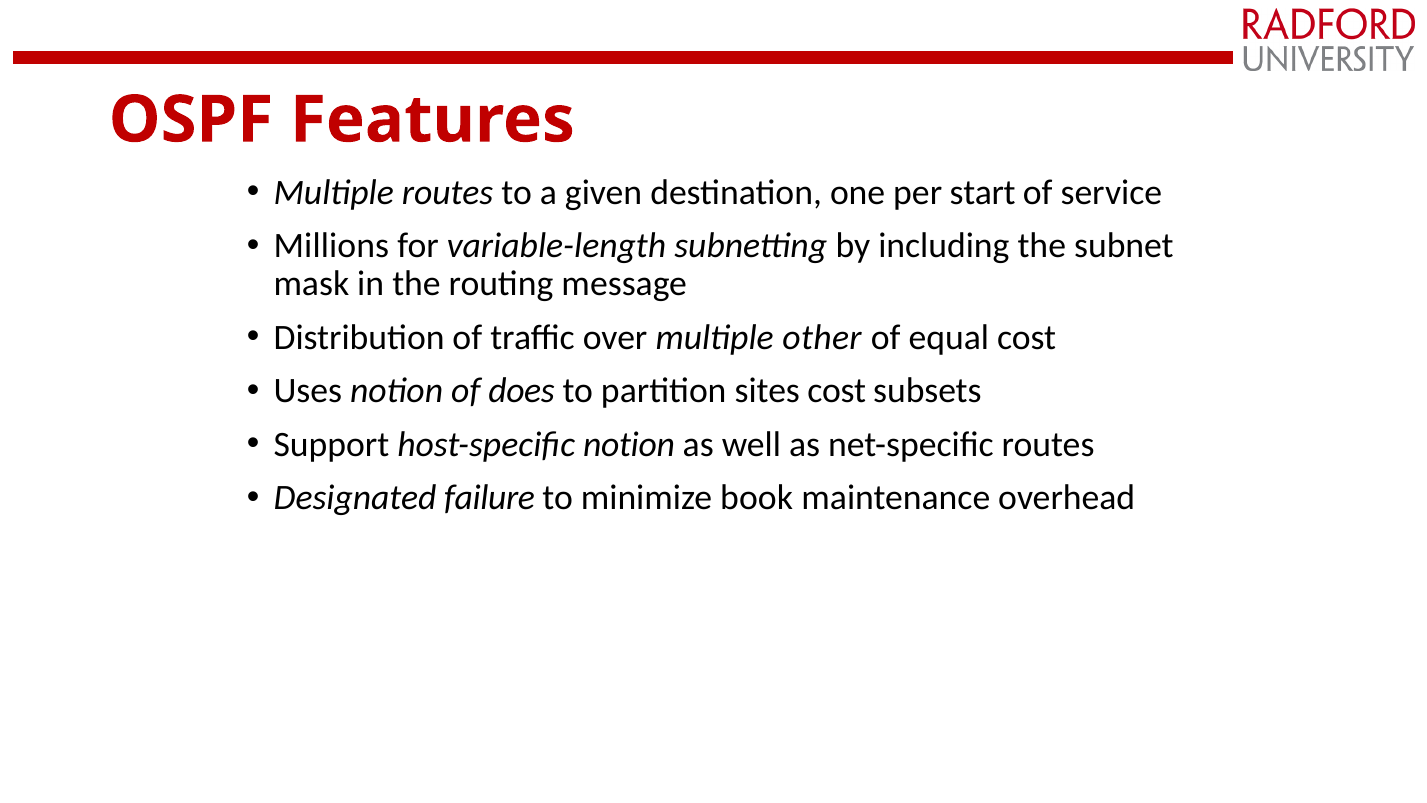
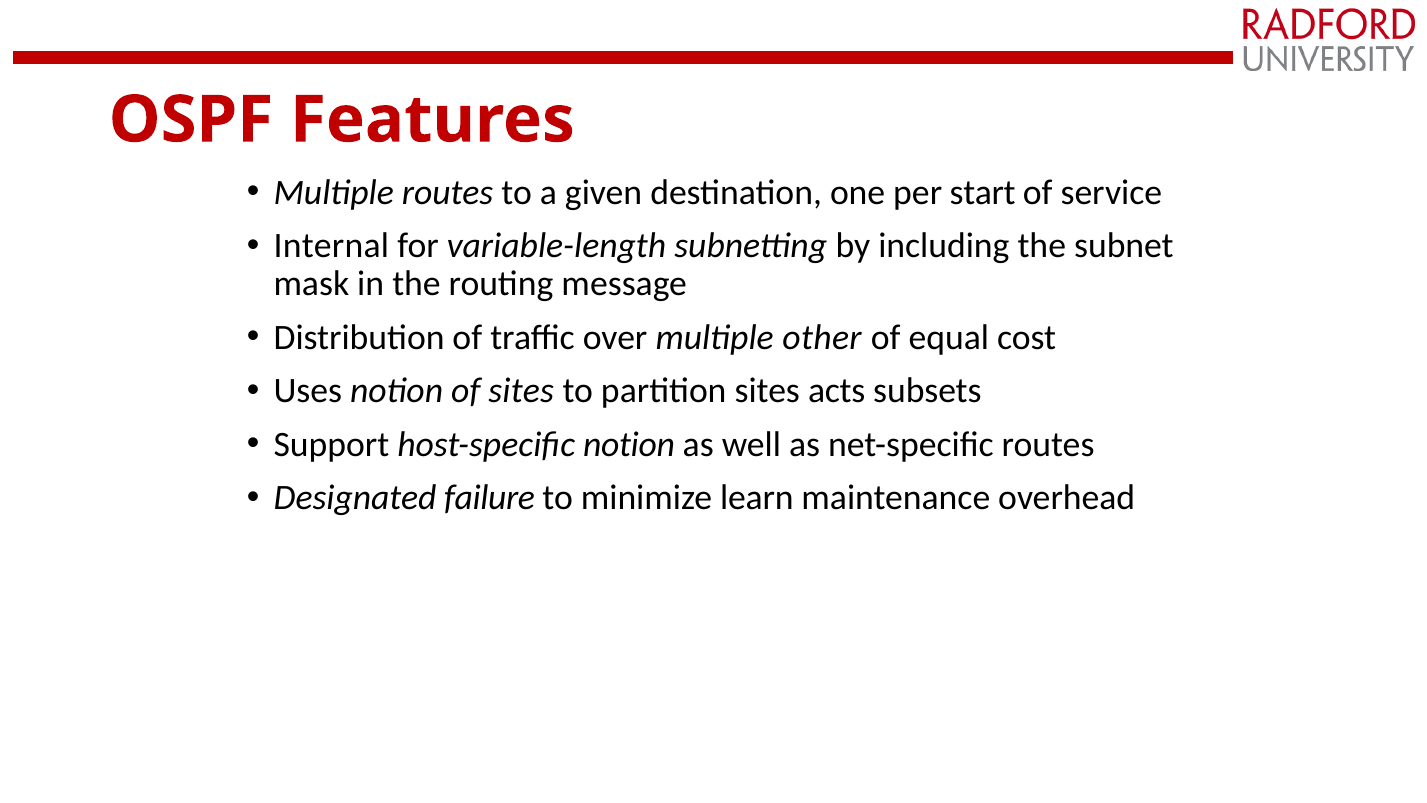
Millions: Millions -> Internal (331, 246)
of does: does -> sites (521, 391)
sites cost: cost -> acts (837, 391)
book: book -> learn (757, 498)
